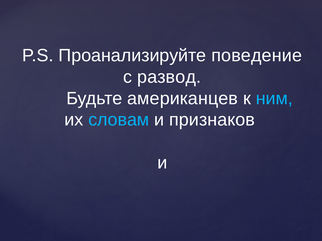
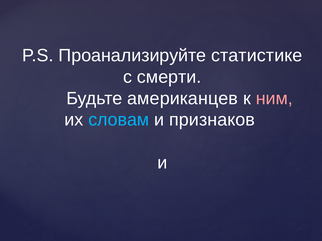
поведение: поведение -> статистике (257, 56)
развод: развод -> смерти (169, 77)
ним colour: light blue -> pink (274, 99)
